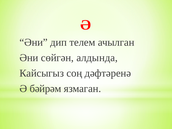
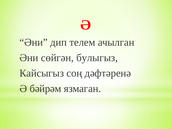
алдында: алдында -> булыгыз (97, 58)
